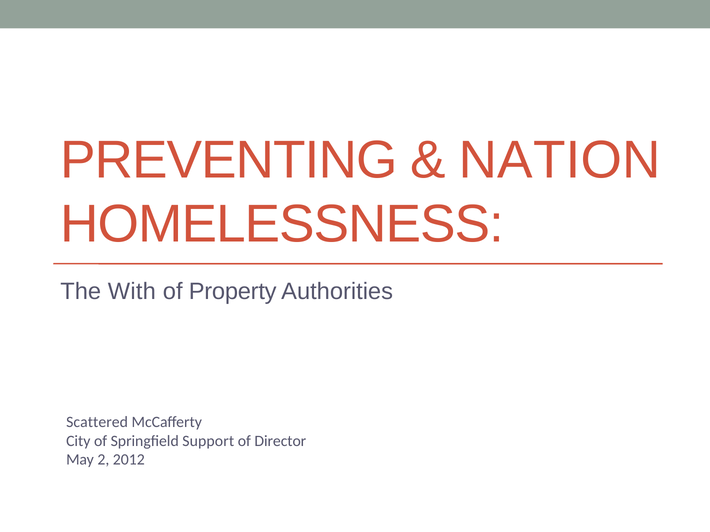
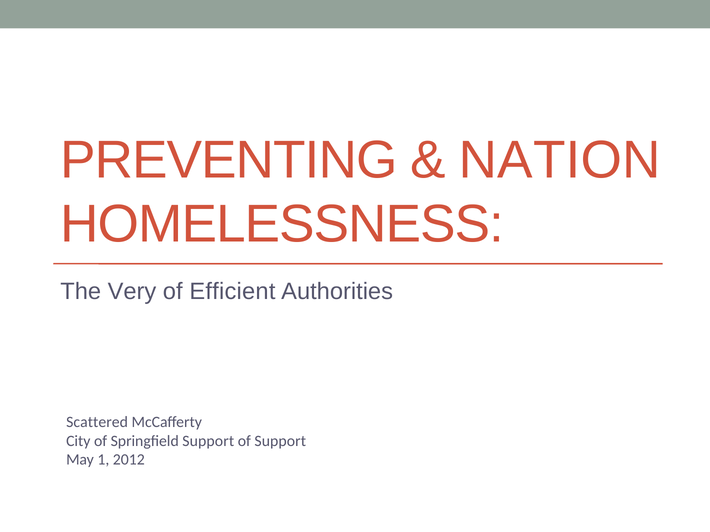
With: With -> Very (132, 292)
Property: Property -> Efficient (232, 292)
of Director: Director -> Support (280, 441)
2: 2 -> 1 (103, 460)
